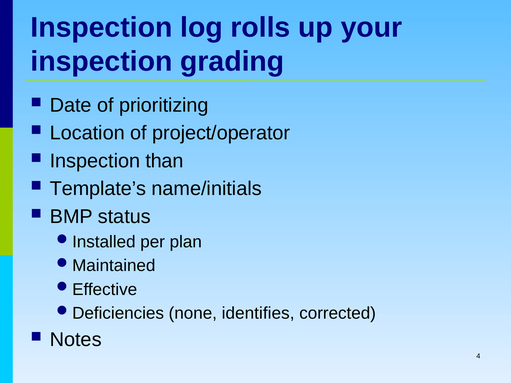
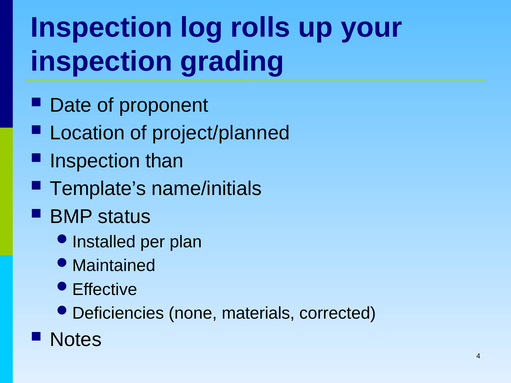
prioritizing: prioritizing -> proponent (164, 105)
project/operator: project/operator -> project/planned (221, 133)
identifies: identifies -> materials (258, 314)
